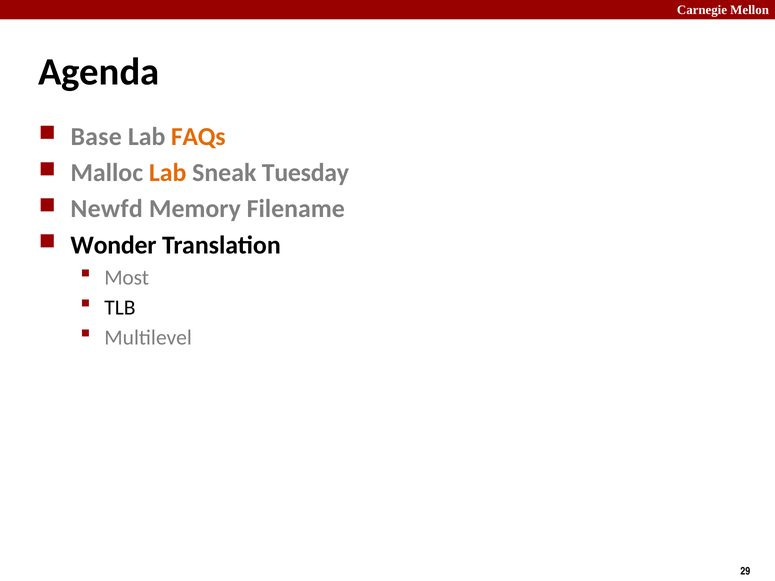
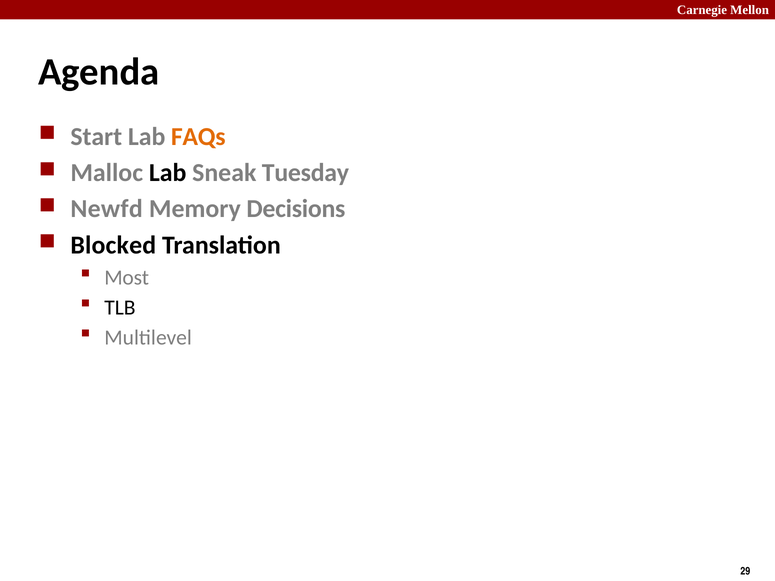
Base: Base -> Start (96, 137)
Lab colour: orange -> black (168, 173)
Filename: Filename -> Decisions (296, 209)
Wonder: Wonder -> Blocked (113, 245)
